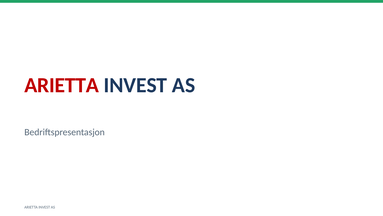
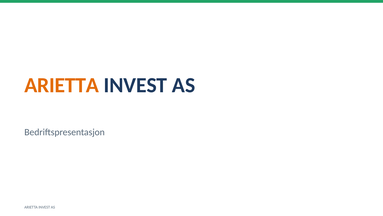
ARIETTA colour: red -> orange (62, 85)
